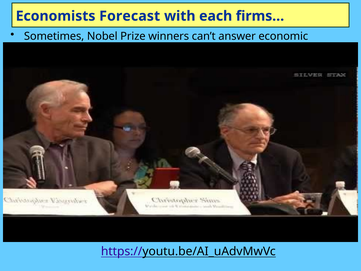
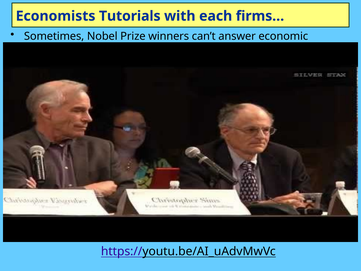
Forecast: Forecast -> Tutorials (130, 16)
